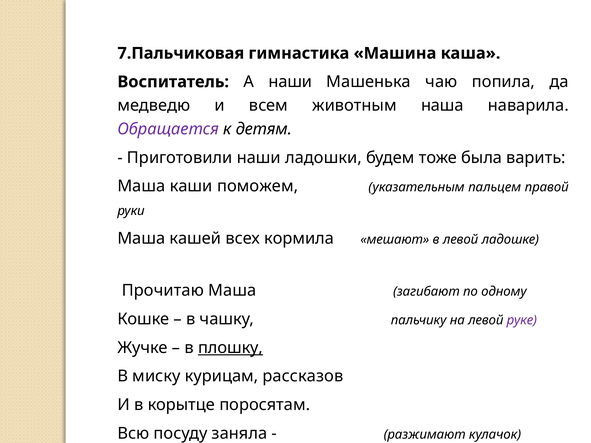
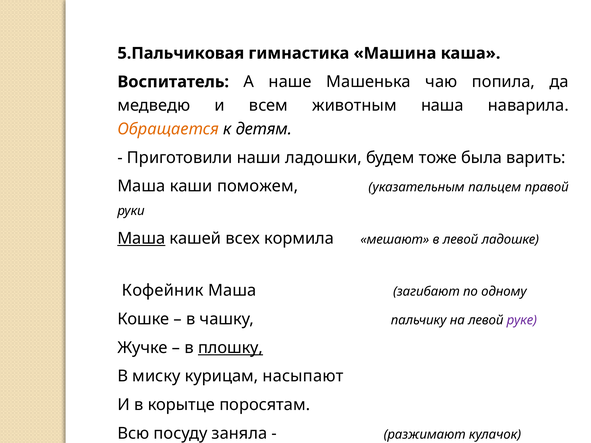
7.Пальчиковая: 7.Пальчиковая -> 5.Пальчиковая (181, 53)
А наши: наши -> наше (290, 82)
Обращается colour: purple -> orange (168, 129)
Маша underline: none -> present (141, 239)
Прочитаю: Прочитаю -> Кофейник (163, 291)
рассказов: рассказов -> насыпают (303, 376)
